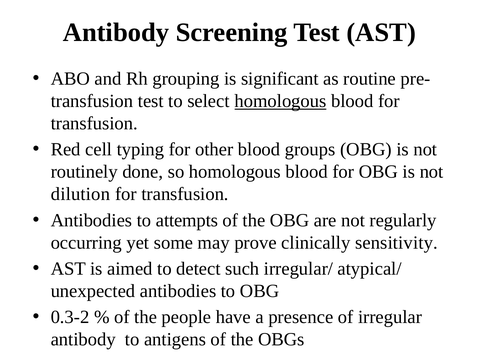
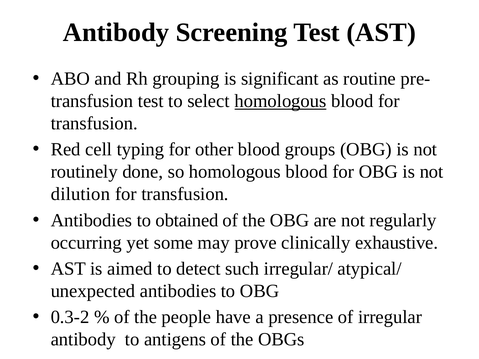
attempts: attempts -> obtained (187, 220)
sensitivity: sensitivity -> exhaustive (397, 243)
